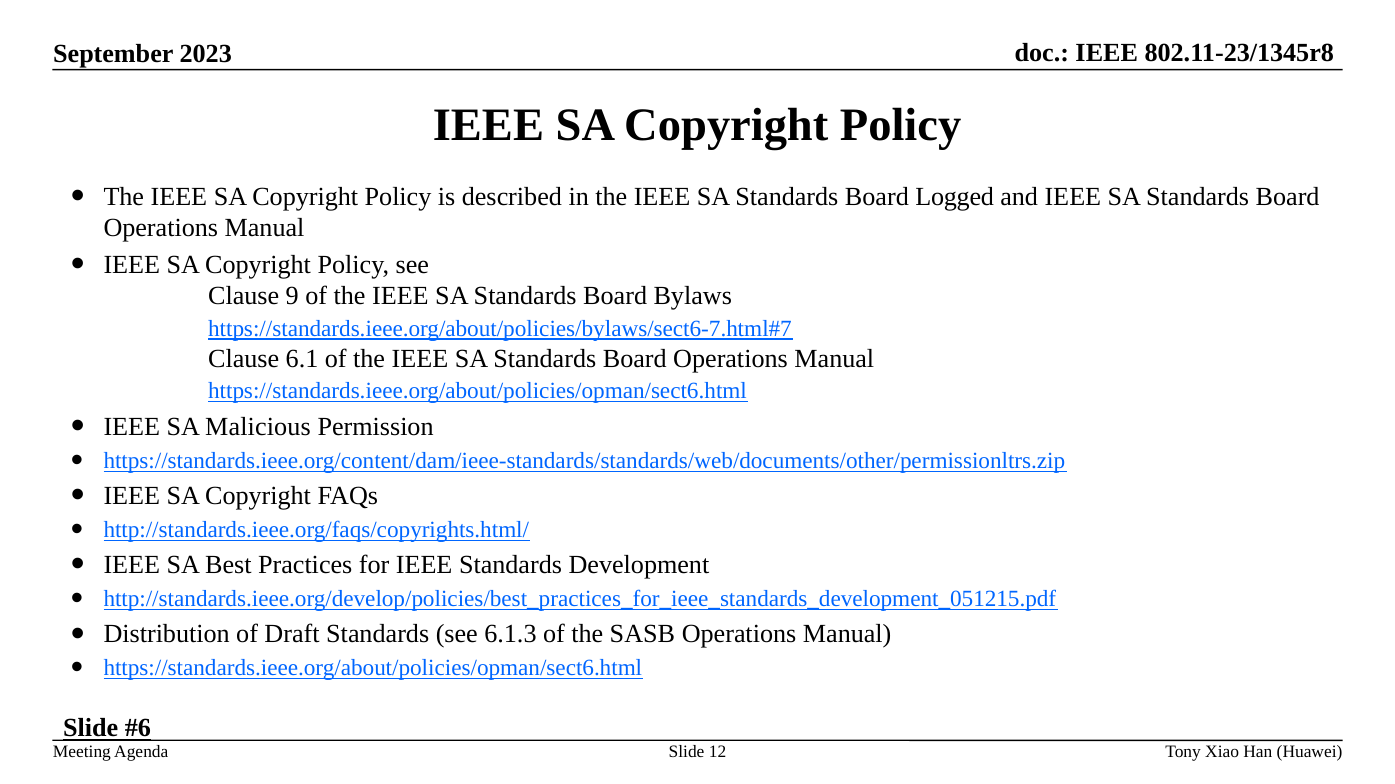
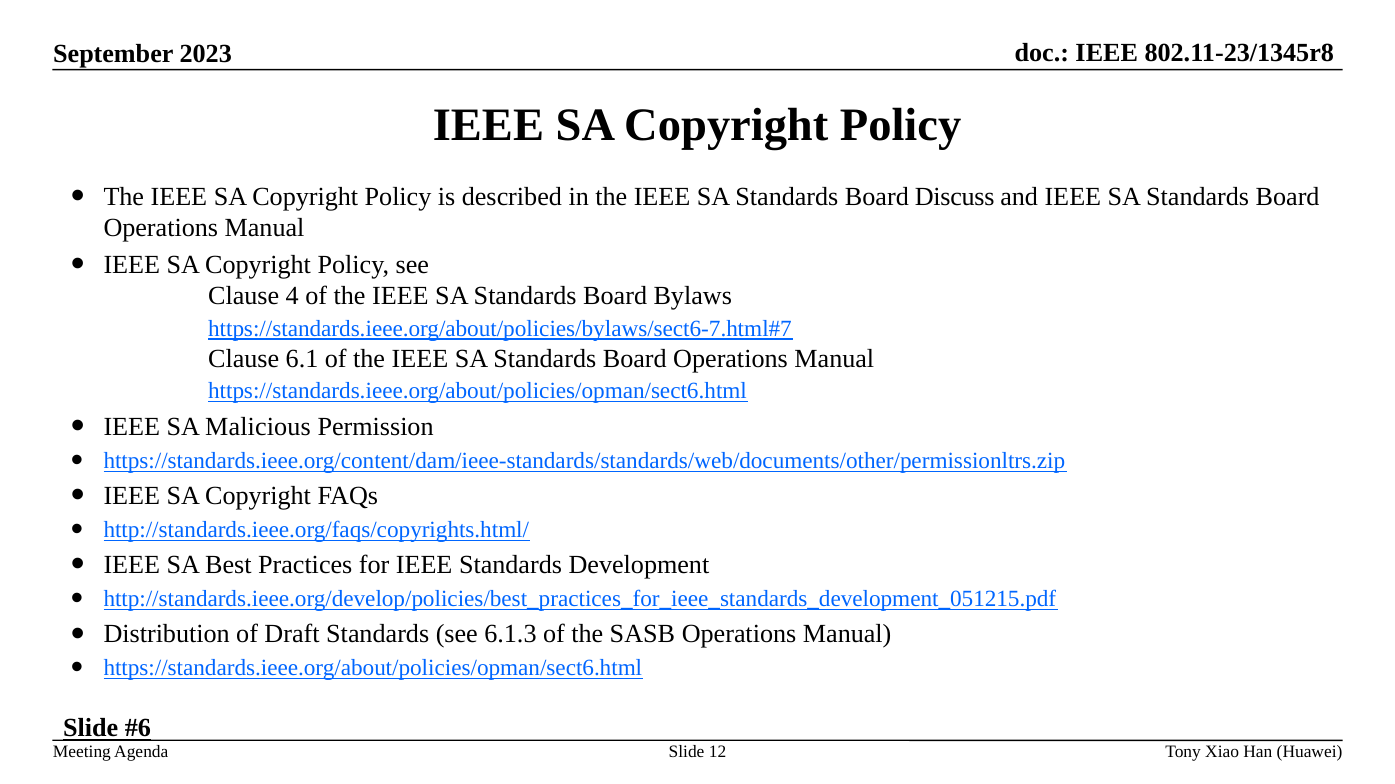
Logged: Logged -> Discuss (955, 197)
9: 9 -> 4 (292, 297)
